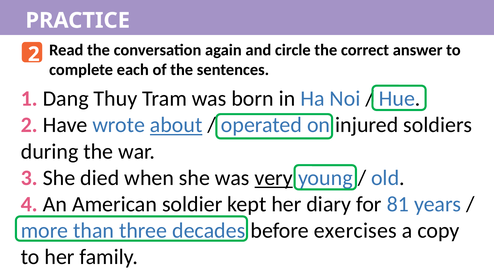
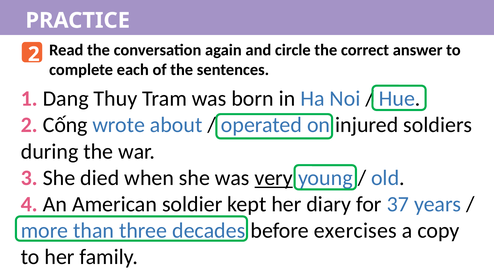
Have: Have -> Cống (65, 125)
about underline: present -> none (176, 125)
81: 81 -> 37 (398, 204)
